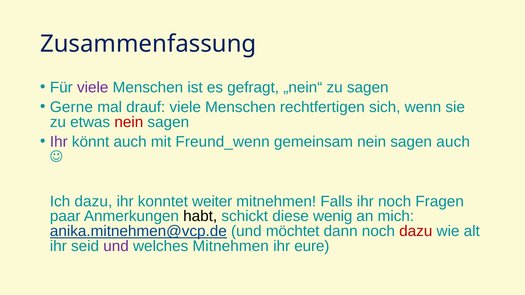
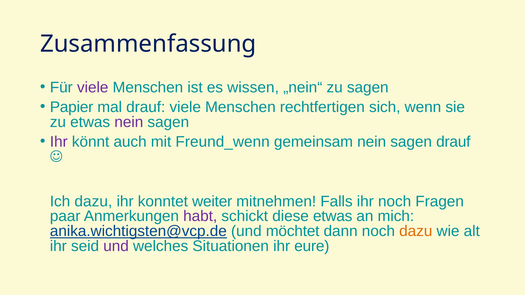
gefragt: gefragt -> wissen (253, 87)
Gerne: Gerne -> Papier (72, 107)
nein colour: red -> purple (129, 122)
sagen auch: auch -> drauf (453, 142)
habt colour: black -> purple (200, 216)
diese wenig: wenig -> etwas (333, 216)
anika.mitnehmen@vcp.de: anika.mitnehmen@vcp.de -> anika.wichtigsten@vcp.de (138, 231)
dazu colour: red -> orange (416, 231)
welches Mitnehmen: Mitnehmen -> Situationen (231, 246)
